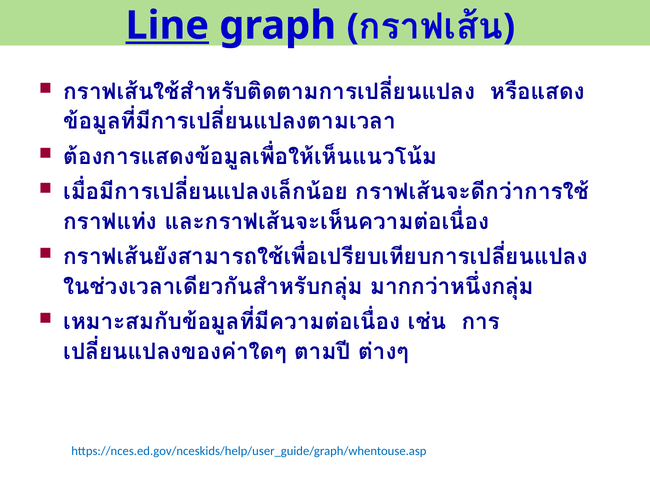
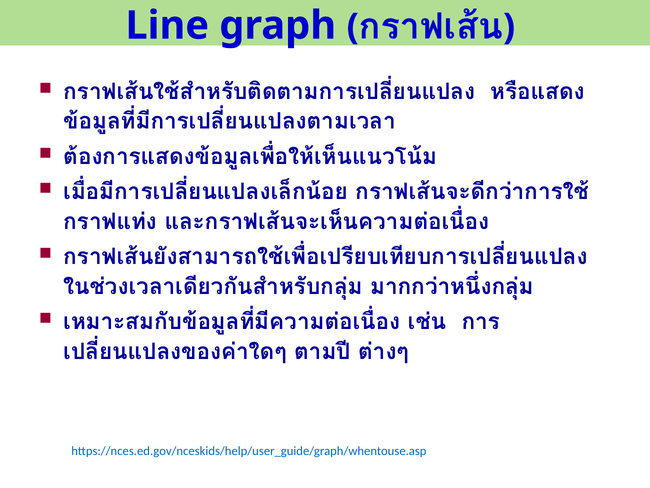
Line underline: present -> none (167, 26)
